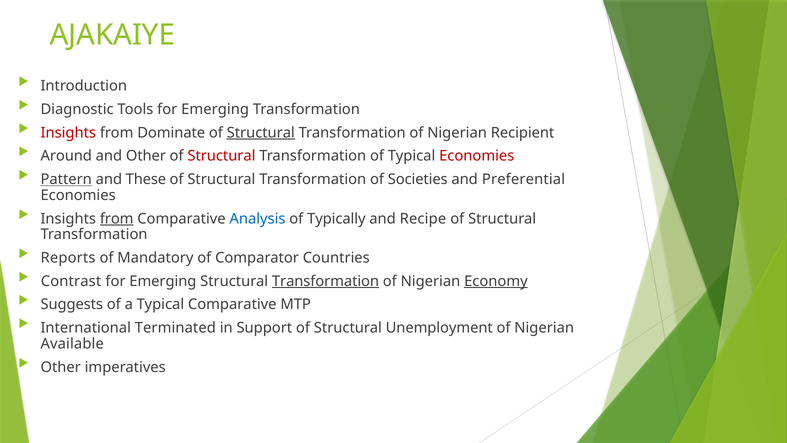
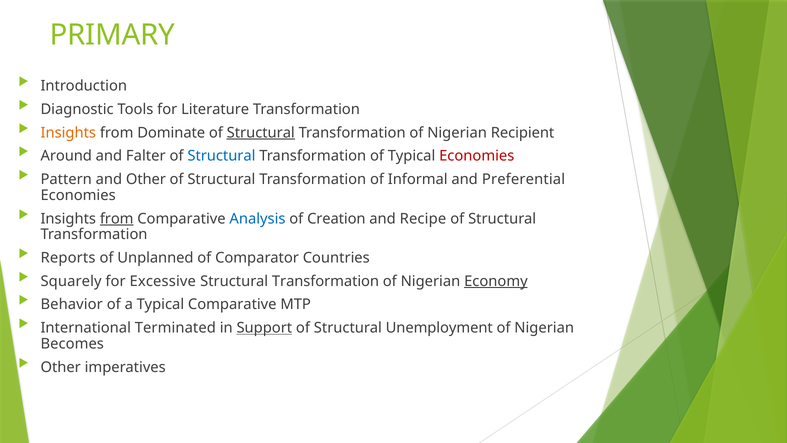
AJAKAIYE: AJAKAIYE -> PRIMARY (112, 35)
Tools for Emerging: Emerging -> Literature (215, 109)
Insights colour: red -> orange (68, 133)
and Other: Other -> Falter (146, 156)
Structural colour: red -> blue (221, 156)
Pattern underline: present -> none (66, 179)
and These: These -> Other (146, 179)
Societies: Societies -> Informal (418, 179)
Typically: Typically -> Creation (336, 218)
Mandatory: Mandatory -> Unplanned (155, 258)
Contrast: Contrast -> Squarely (71, 281)
Emerging: Emerging -> Excessive (163, 281)
Transformation underline: present -> none (326, 281)
Suggests: Suggests -> Behavior (72, 304)
Support underline: none -> present (264, 328)
Available: Available -> Becomes (72, 344)
